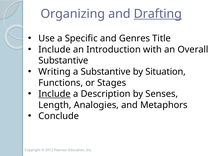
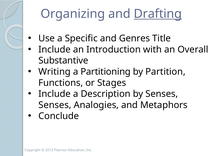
a Substantive: Substantive -> Partitioning (106, 72)
Situation: Situation -> Partition (165, 72)
Include underline: present -> none (55, 94)
Length: Length -> Senses (55, 105)
